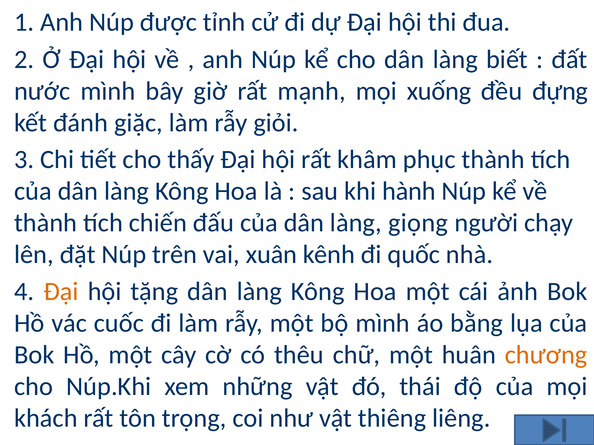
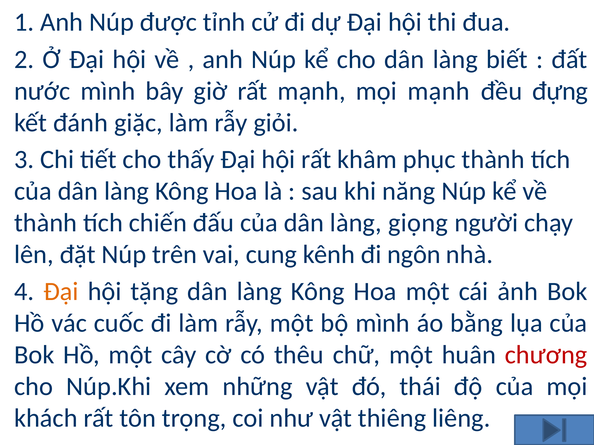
mọi xuống: xuống -> mạnh (439, 91)
hành: hành -> năng (409, 191)
xuân: xuân -> cung (271, 255)
quốc: quốc -> ngôn (414, 255)
chương colour: orange -> red (546, 355)
